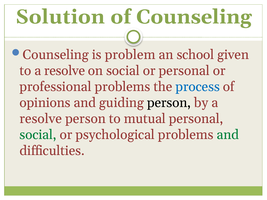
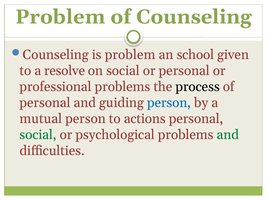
Solution: Solution -> Problem (60, 17)
process colour: blue -> black (198, 87)
opinions: opinions -> personal (45, 103)
person colour: black -> blue (169, 103)
resolve: resolve -> mutual (41, 119)
mutual: mutual -> actions (145, 119)
